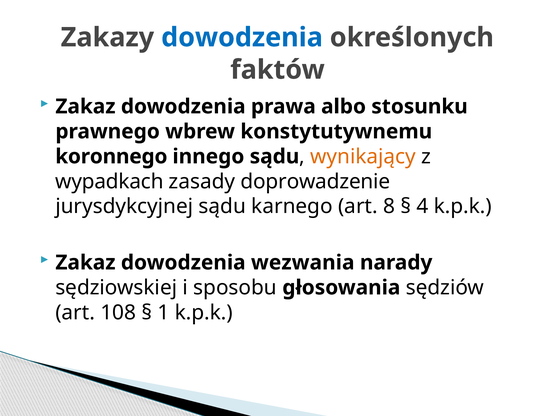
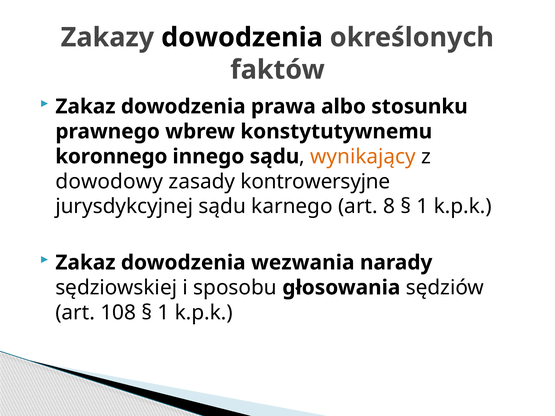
dowodzenia colour: blue -> black (242, 37)
wypadkach: wypadkach -> dowodowy (109, 182)
doprowadzenie: doprowadzenie -> kontrowersyjne (315, 182)
4: 4 -> 1 (422, 207)
